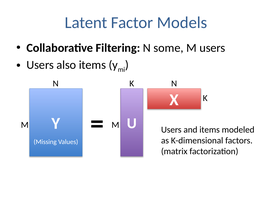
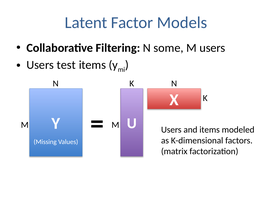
also: also -> test (66, 65)
